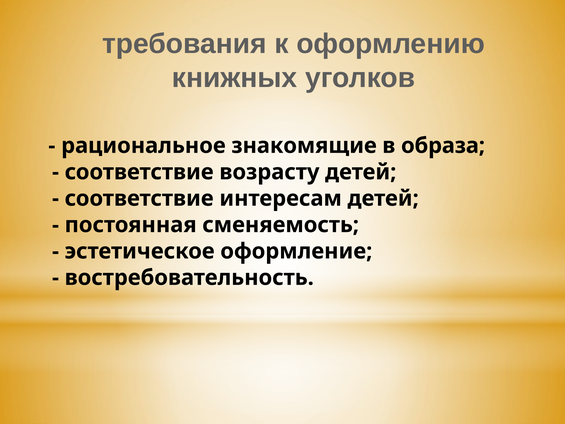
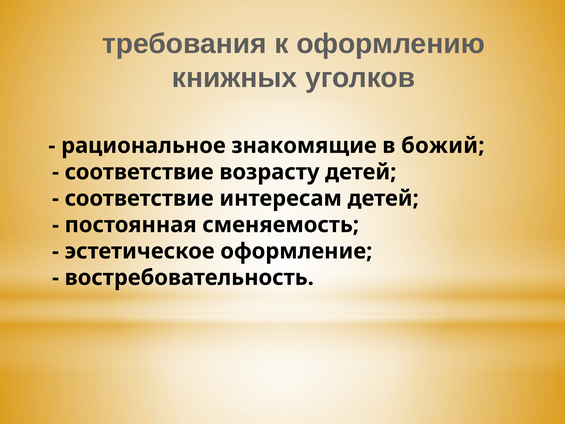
образа: образа -> божий (443, 146)
